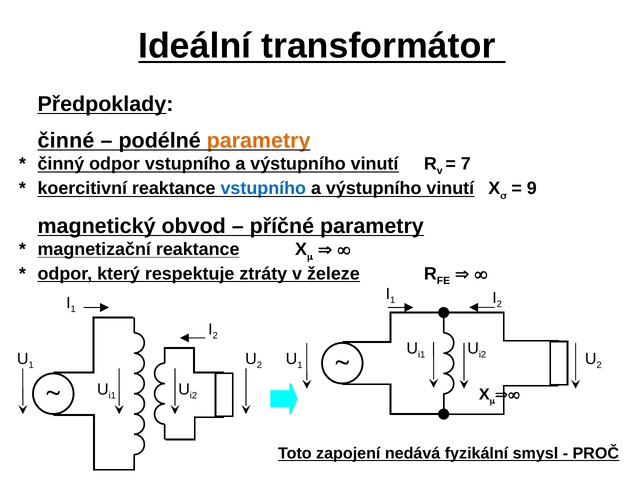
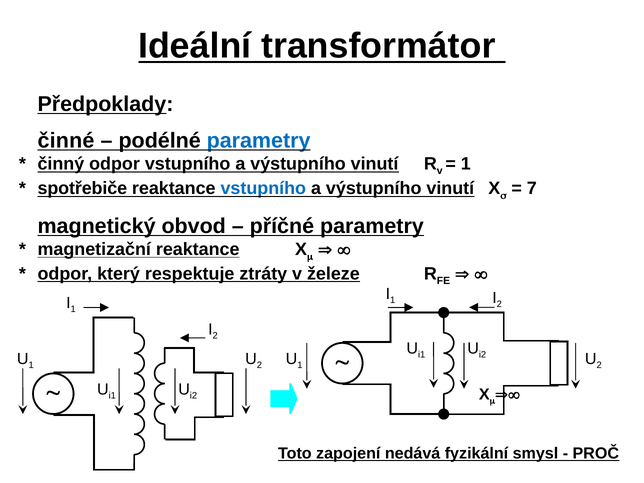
parametry colour: orange -> blue (259, 141)
7: 7 -> 1 (466, 164)
koercitivní: koercitivní -> spotřebiče (82, 188)
9: 9 -> 7 (532, 188)
